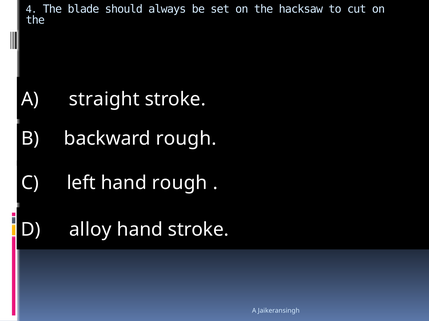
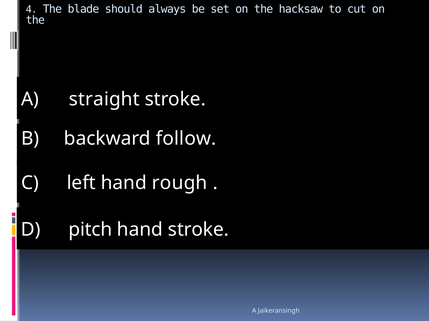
backward rough: rough -> follow (186, 139)
alloy: alloy -> pitch (90, 230)
